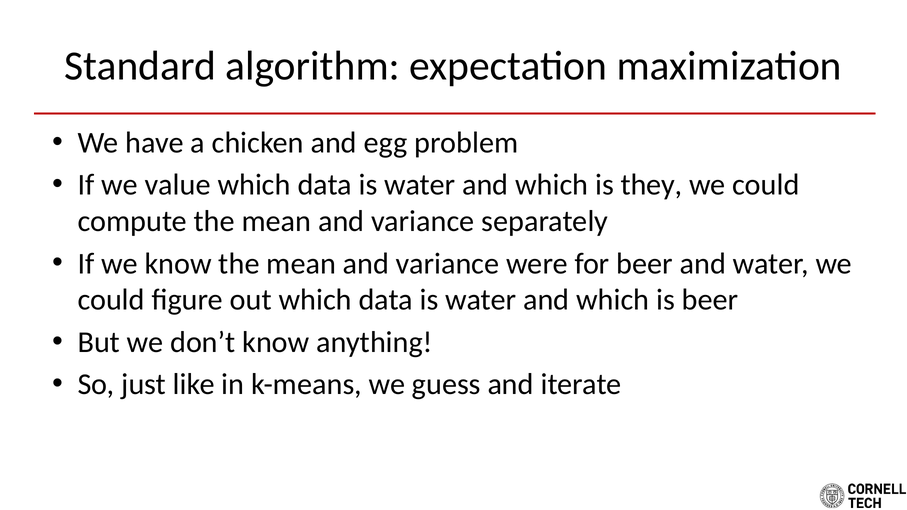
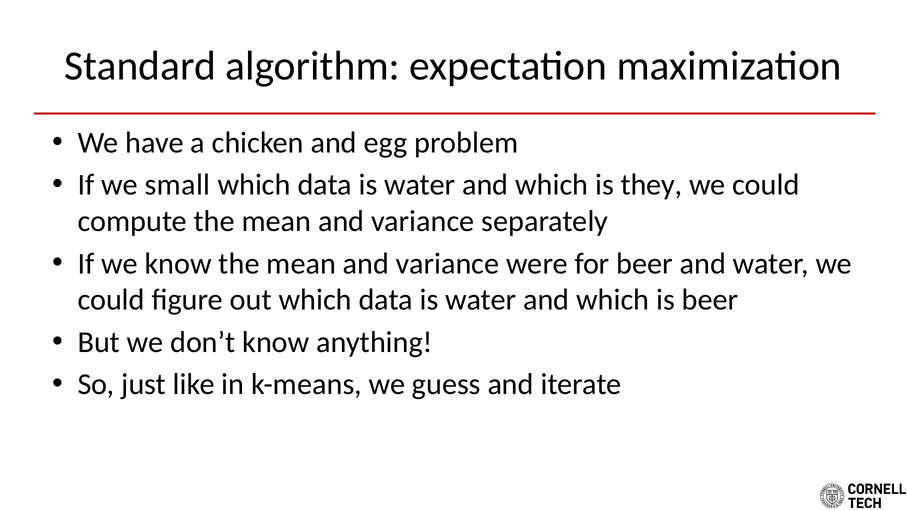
value: value -> small (177, 185)
